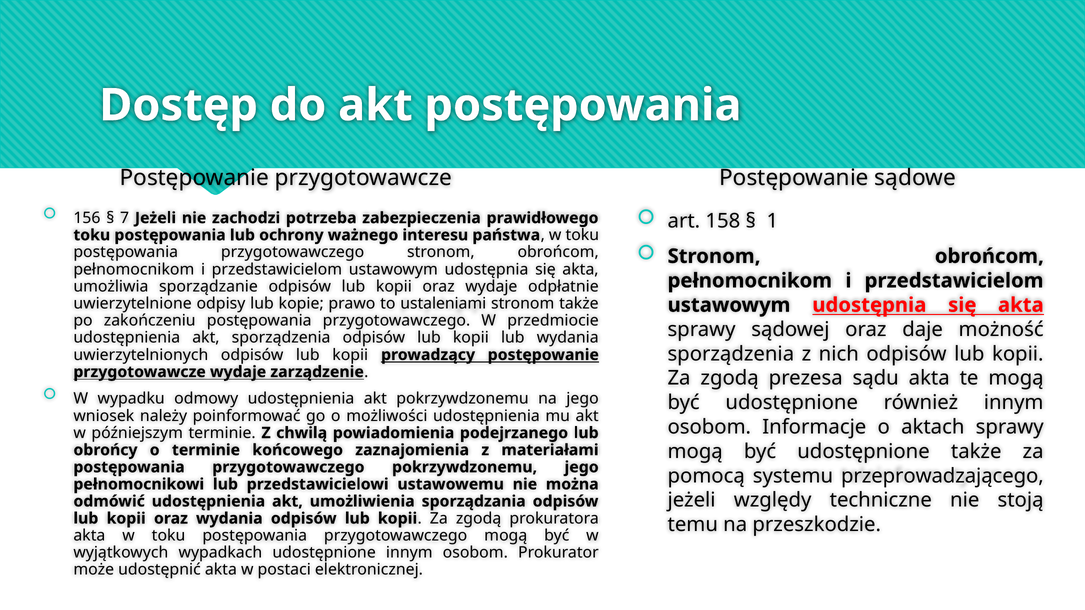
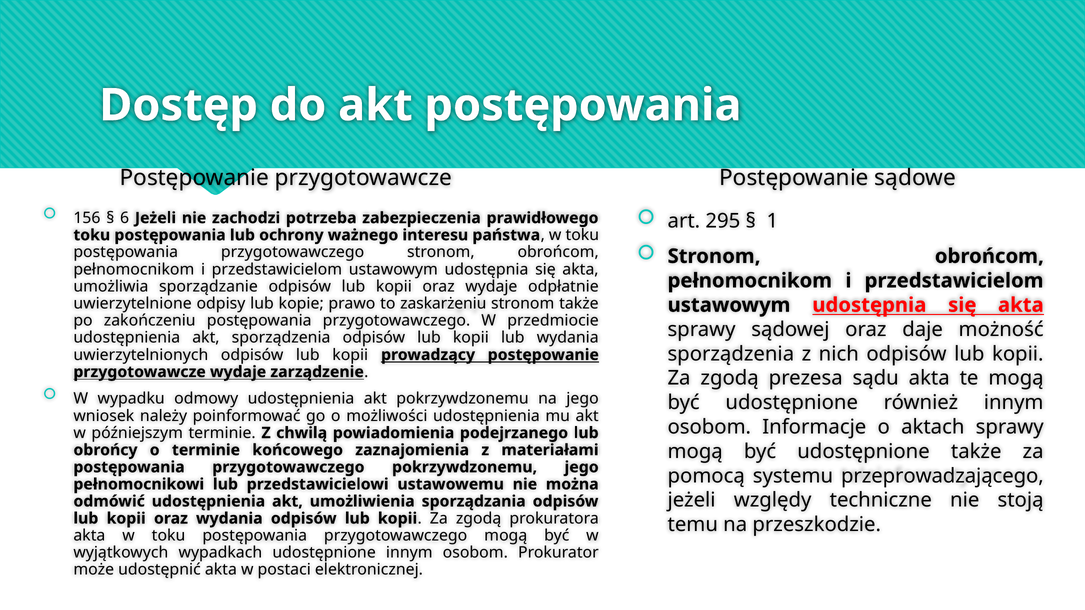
7: 7 -> 6 (125, 218)
158: 158 -> 295 (723, 221)
ustaleniami: ustaleniami -> zaskarżeniu (443, 304)
